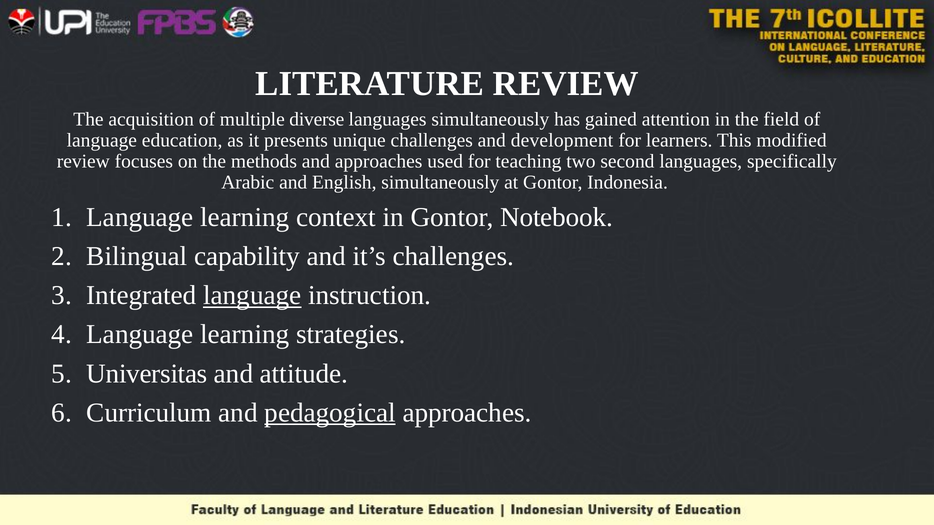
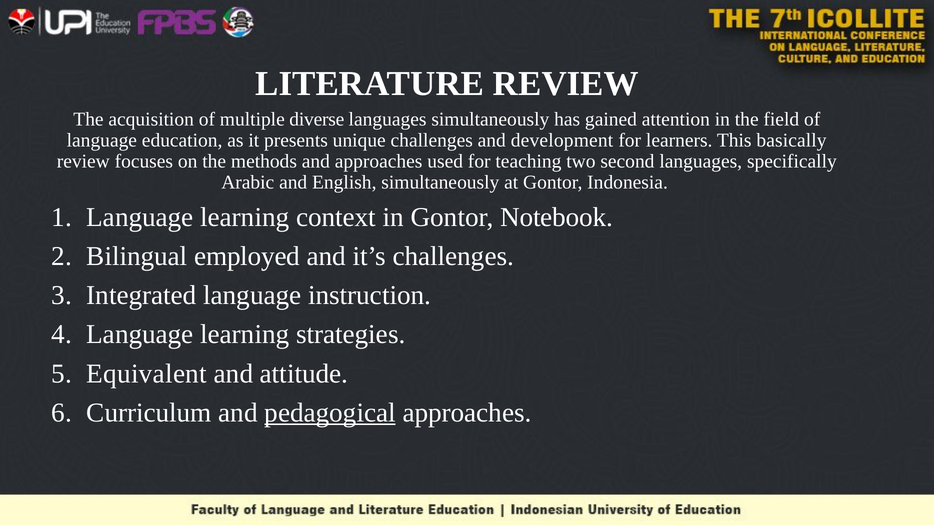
modified: modified -> basically (791, 140)
capability: capability -> employed (247, 256)
language underline: present -> none (252, 296)
Universitas: Universitas -> Equivalent (147, 374)
